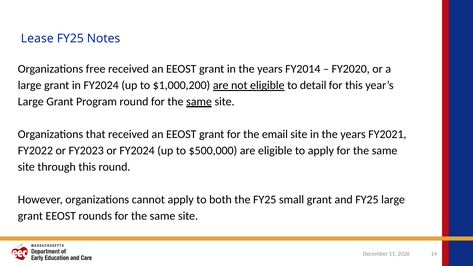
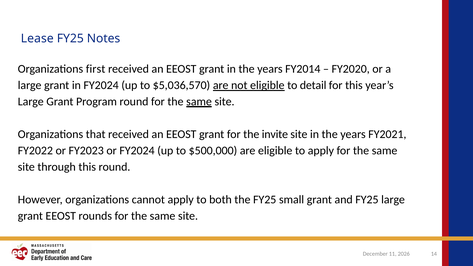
free: free -> first (96, 69)
$1,000,200: $1,000,200 -> $5,036,570 (181, 85)
email: email -> invite (275, 134)
